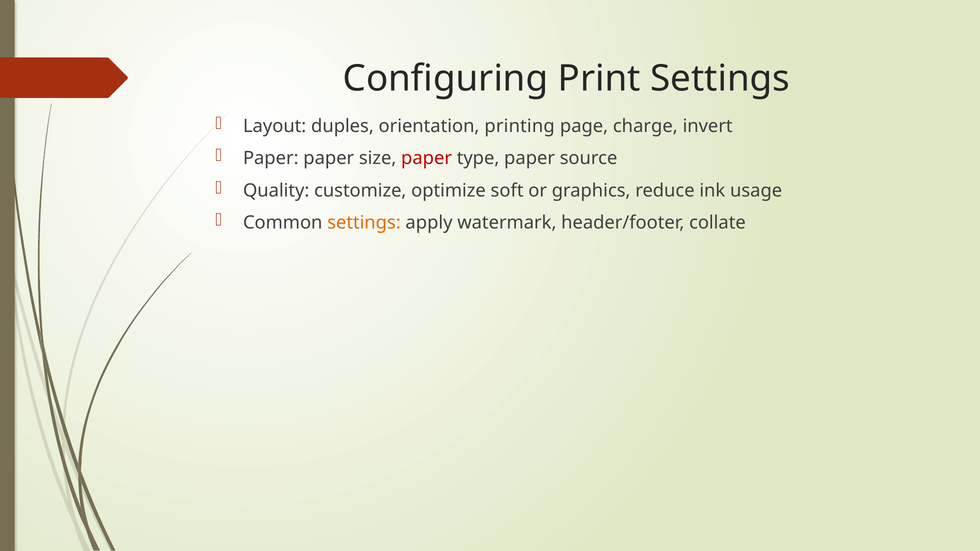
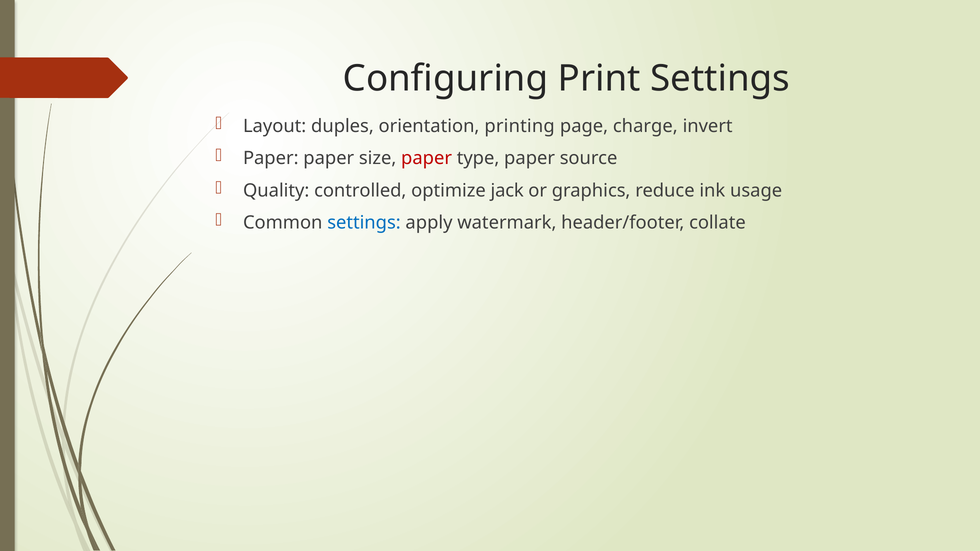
customize: customize -> controlled (360, 191)
soft: soft -> jack (507, 191)
settings colour: orange -> blue (364, 223)
